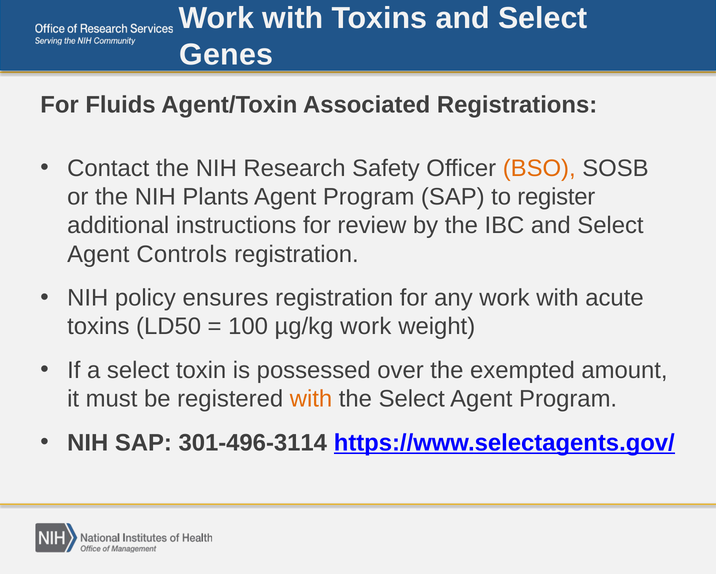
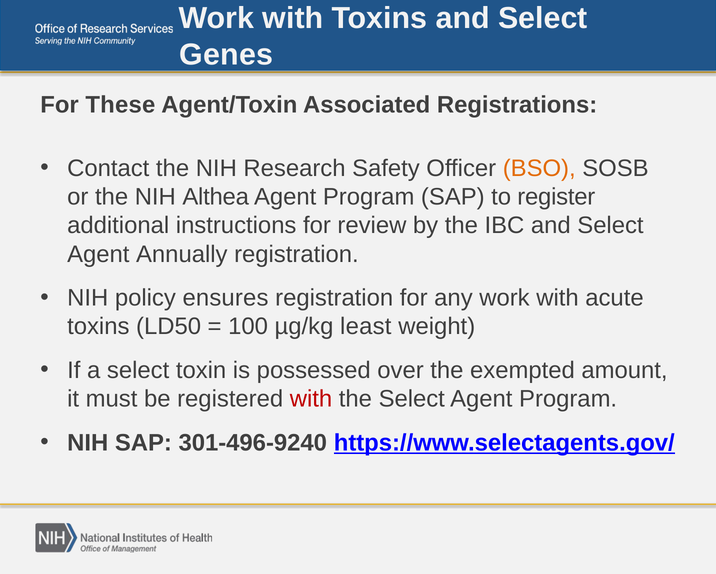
Fluids: Fluids -> These (120, 105)
Plants: Plants -> Althea (216, 197)
Controls: Controls -> Annually (182, 254)
µg/kg work: work -> least (366, 327)
with colour: orange -> red (311, 399)
301-496-3114: 301-496-3114 -> 301-496-9240 (253, 443)
